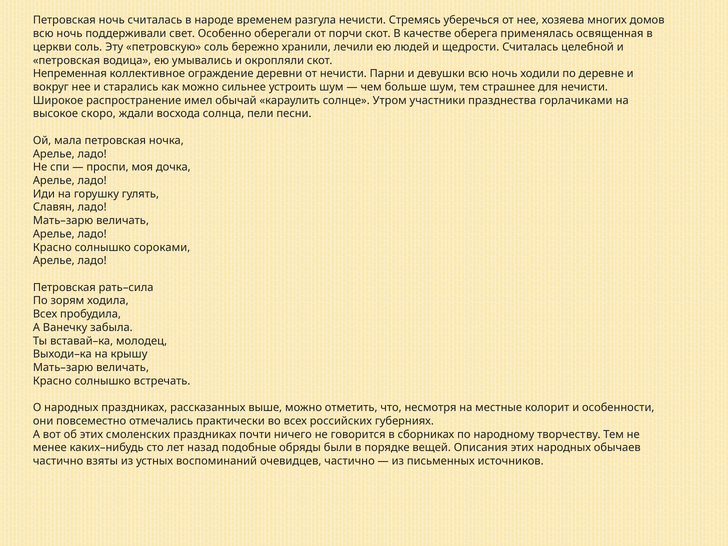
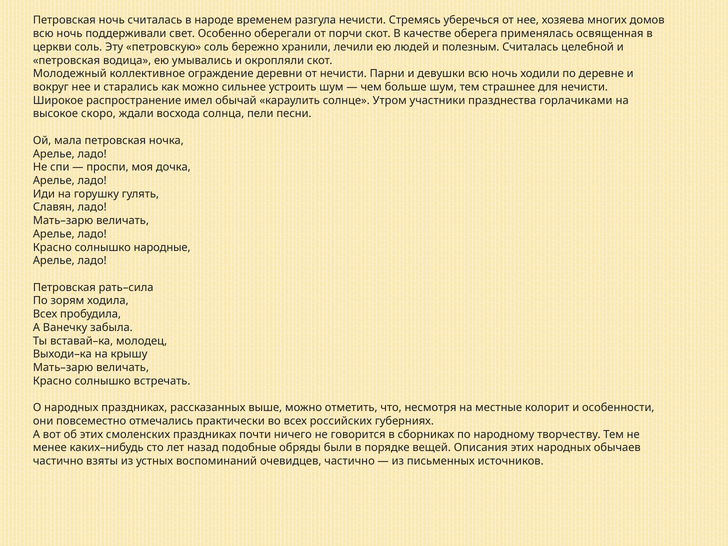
щедрости: щедрости -> полезным (471, 47)
Непременная: Непременная -> Молодежный (70, 74)
сороками: сороками -> народные (162, 247)
